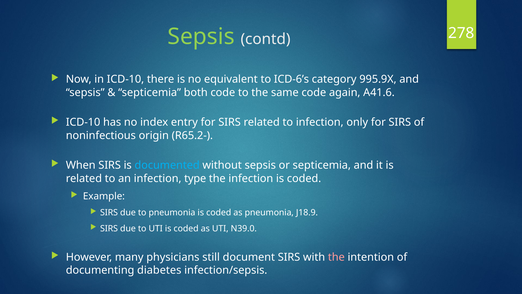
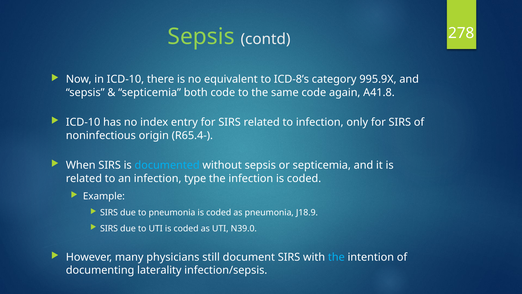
ICD-6’s: ICD-6’s -> ICD-8’s (291, 79)
A41.6: A41.6 -> A41.8 (379, 92)
R65.2-: R65.2- -> R65.4- (192, 135)
the colour: pink -> light blue (336, 257)
diabetes: diabetes -> laterality (159, 270)
